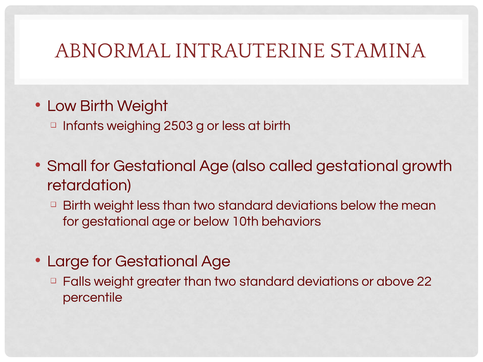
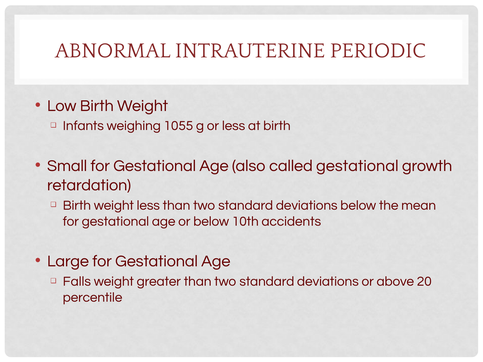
STAMINA: STAMINA -> PERIODIC (378, 50)
2503: 2503 -> 1055 (178, 126)
behaviors: behaviors -> accidents (291, 222)
22: 22 -> 20 (424, 282)
